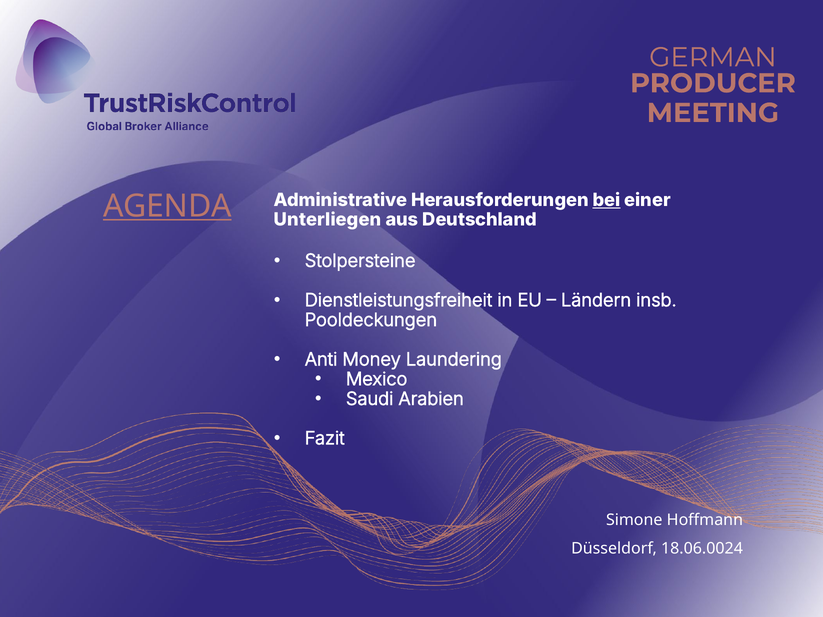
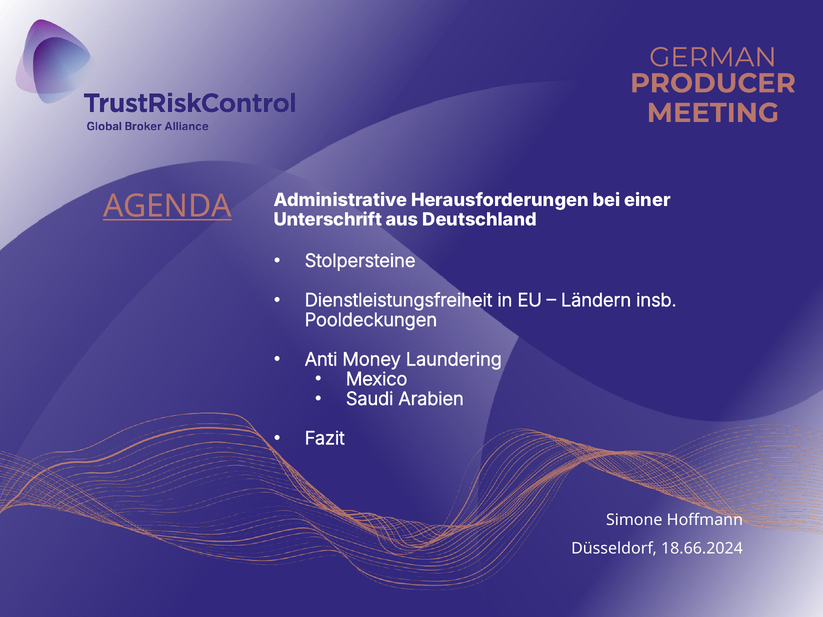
bei underline: present -> none (607, 200)
Unterliegen: Unterliegen -> Unterschrift (328, 220)
18.06.0024: 18.06.0024 -> 18.66.2024 (702, 549)
